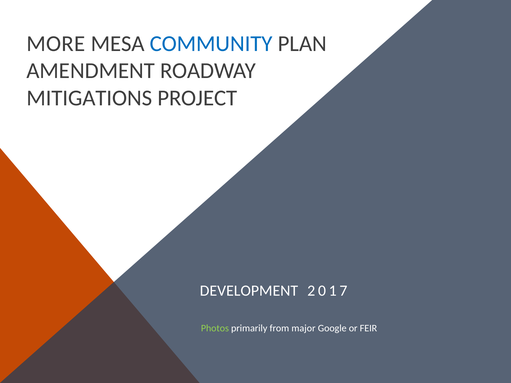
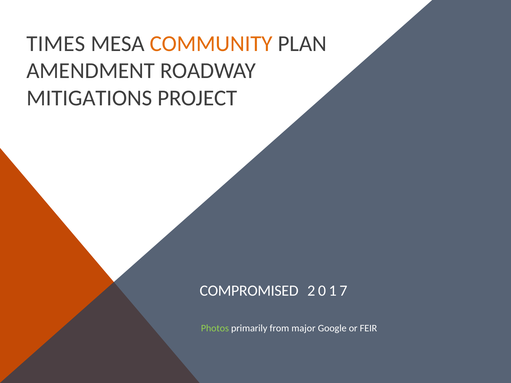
MORE: MORE -> TIMES (56, 44)
COMMUNITY colour: blue -> orange (211, 44)
DEVELOPMENT: DEVELOPMENT -> COMPROMISED (249, 291)
